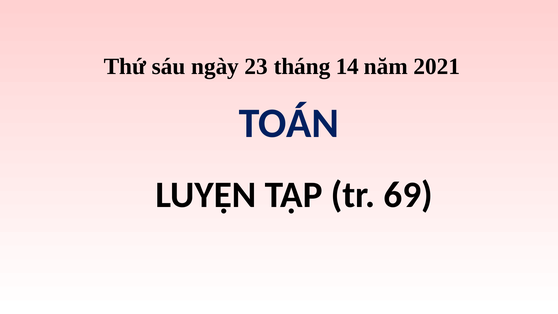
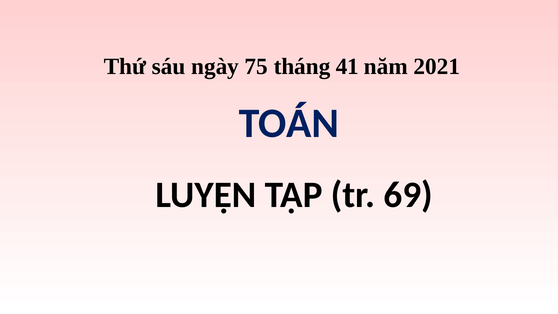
23: 23 -> 75 (256, 67)
14: 14 -> 41 (347, 67)
